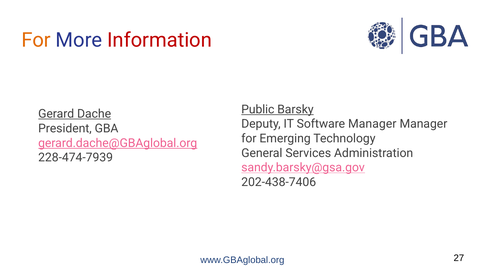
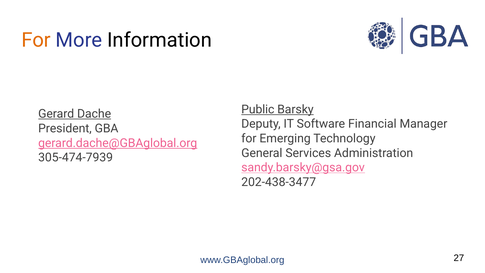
Information colour: red -> black (160, 40)
Software Manager: Manager -> Financial (372, 124)
228-474-7939: 228-474-7939 -> 305-474-7939 (76, 157)
202-438-7406: 202-438-7406 -> 202-438-3477 (279, 182)
